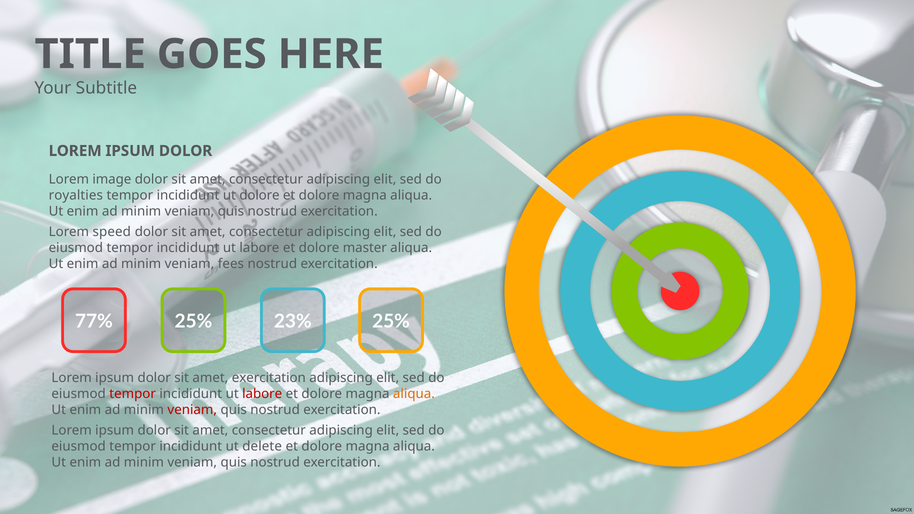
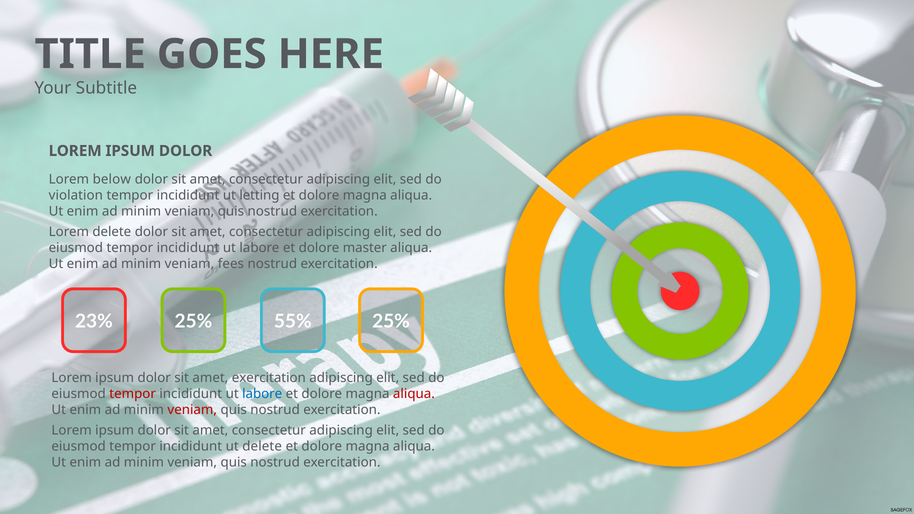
image: image -> below (112, 179)
royalties: royalties -> violation (76, 195)
ut dolore: dolore -> letting (259, 195)
Lorem speed: speed -> delete (112, 232)
77%: 77% -> 23% (94, 322)
23%: 23% -> 55% (293, 322)
labore colour: red -> blue (262, 394)
aliqua colour: orange -> red (414, 394)
